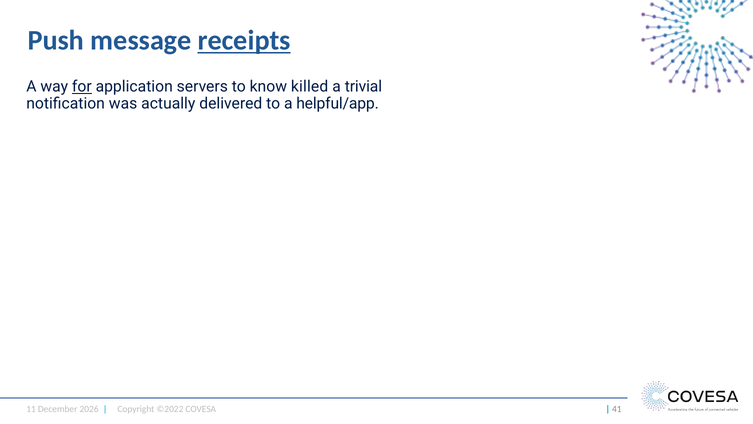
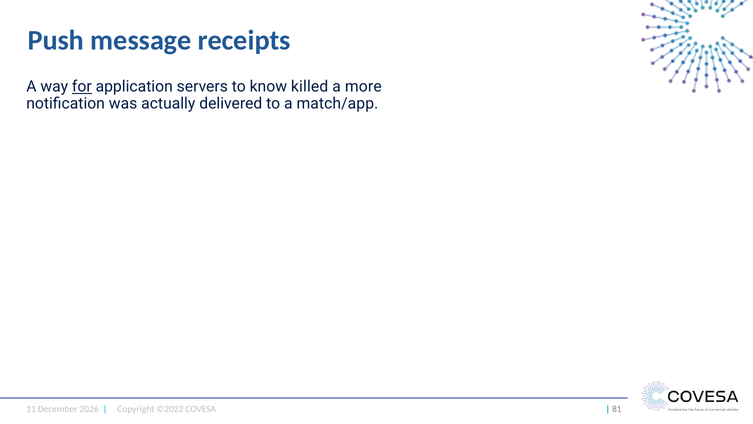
receipts underline: present -> none (244, 40)
trivial: trivial -> more (363, 87)
helpful/app: helpful/app -> match/app (337, 104)
41: 41 -> 81 (617, 409)
